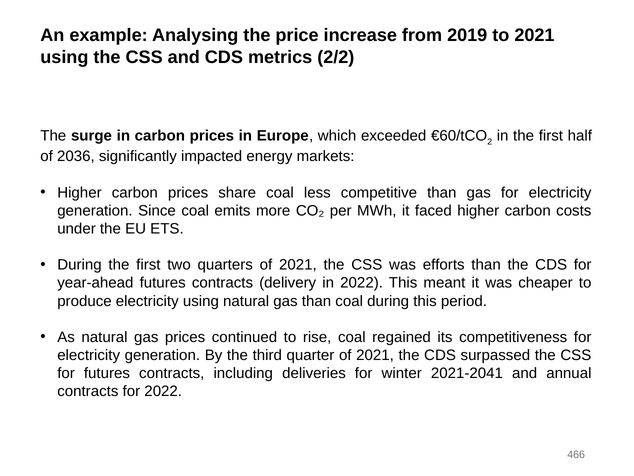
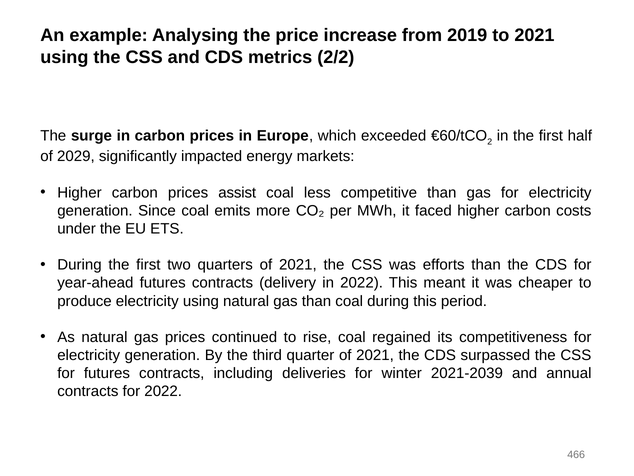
2036: 2036 -> 2029 (76, 157)
share: share -> assist (237, 193)
2021-2041: 2021-2041 -> 2021-2039 (467, 374)
